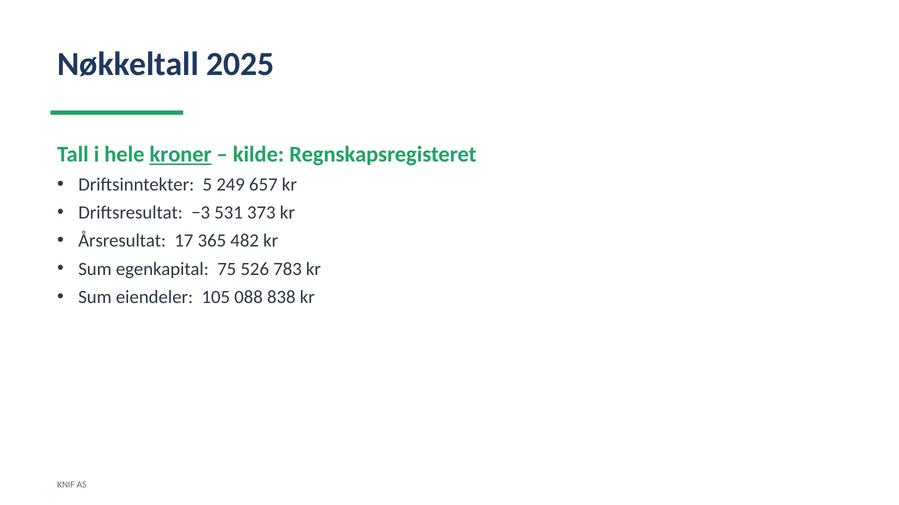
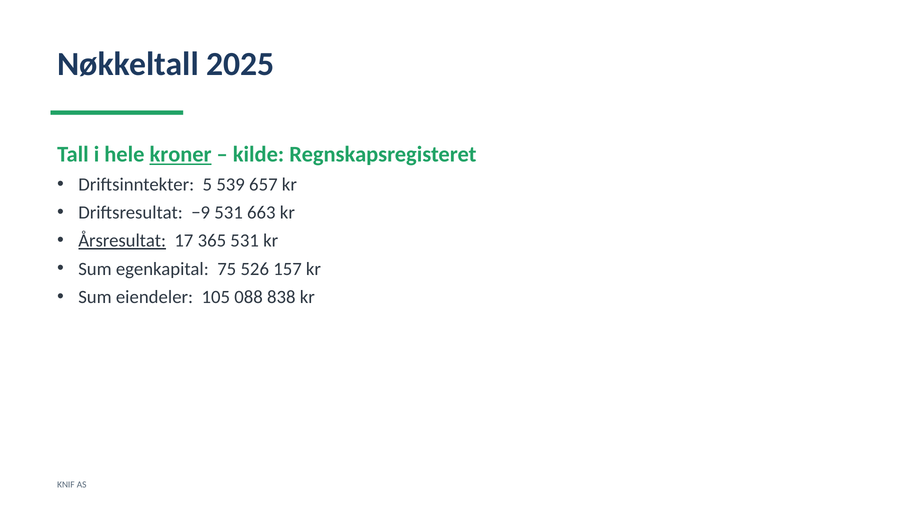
249: 249 -> 539 (231, 185)
−3: −3 -> −9 (201, 213)
373: 373 -> 663 (261, 213)
Årsresultat underline: none -> present (122, 241)
365 482: 482 -> 531 (245, 241)
783: 783 -> 157 (288, 269)
